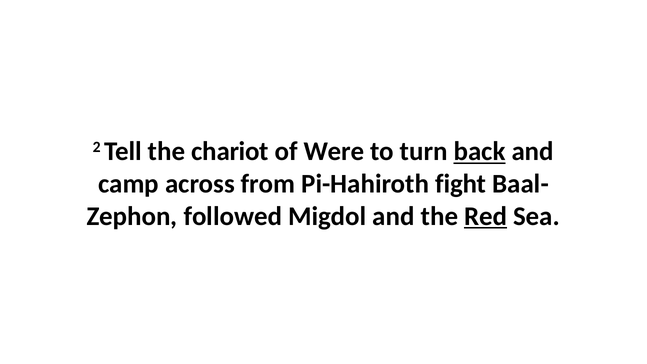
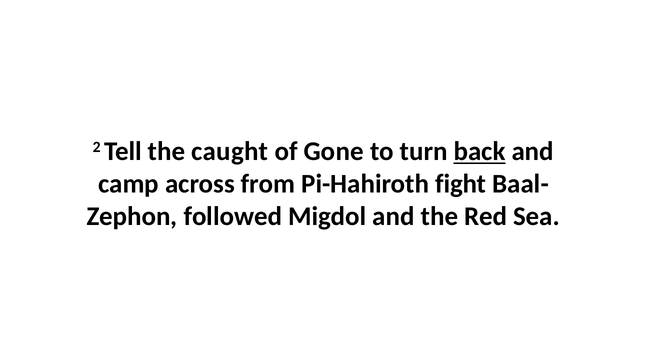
chariot: chariot -> caught (230, 151)
Were: Were -> Gone (334, 151)
Red underline: present -> none (486, 216)
